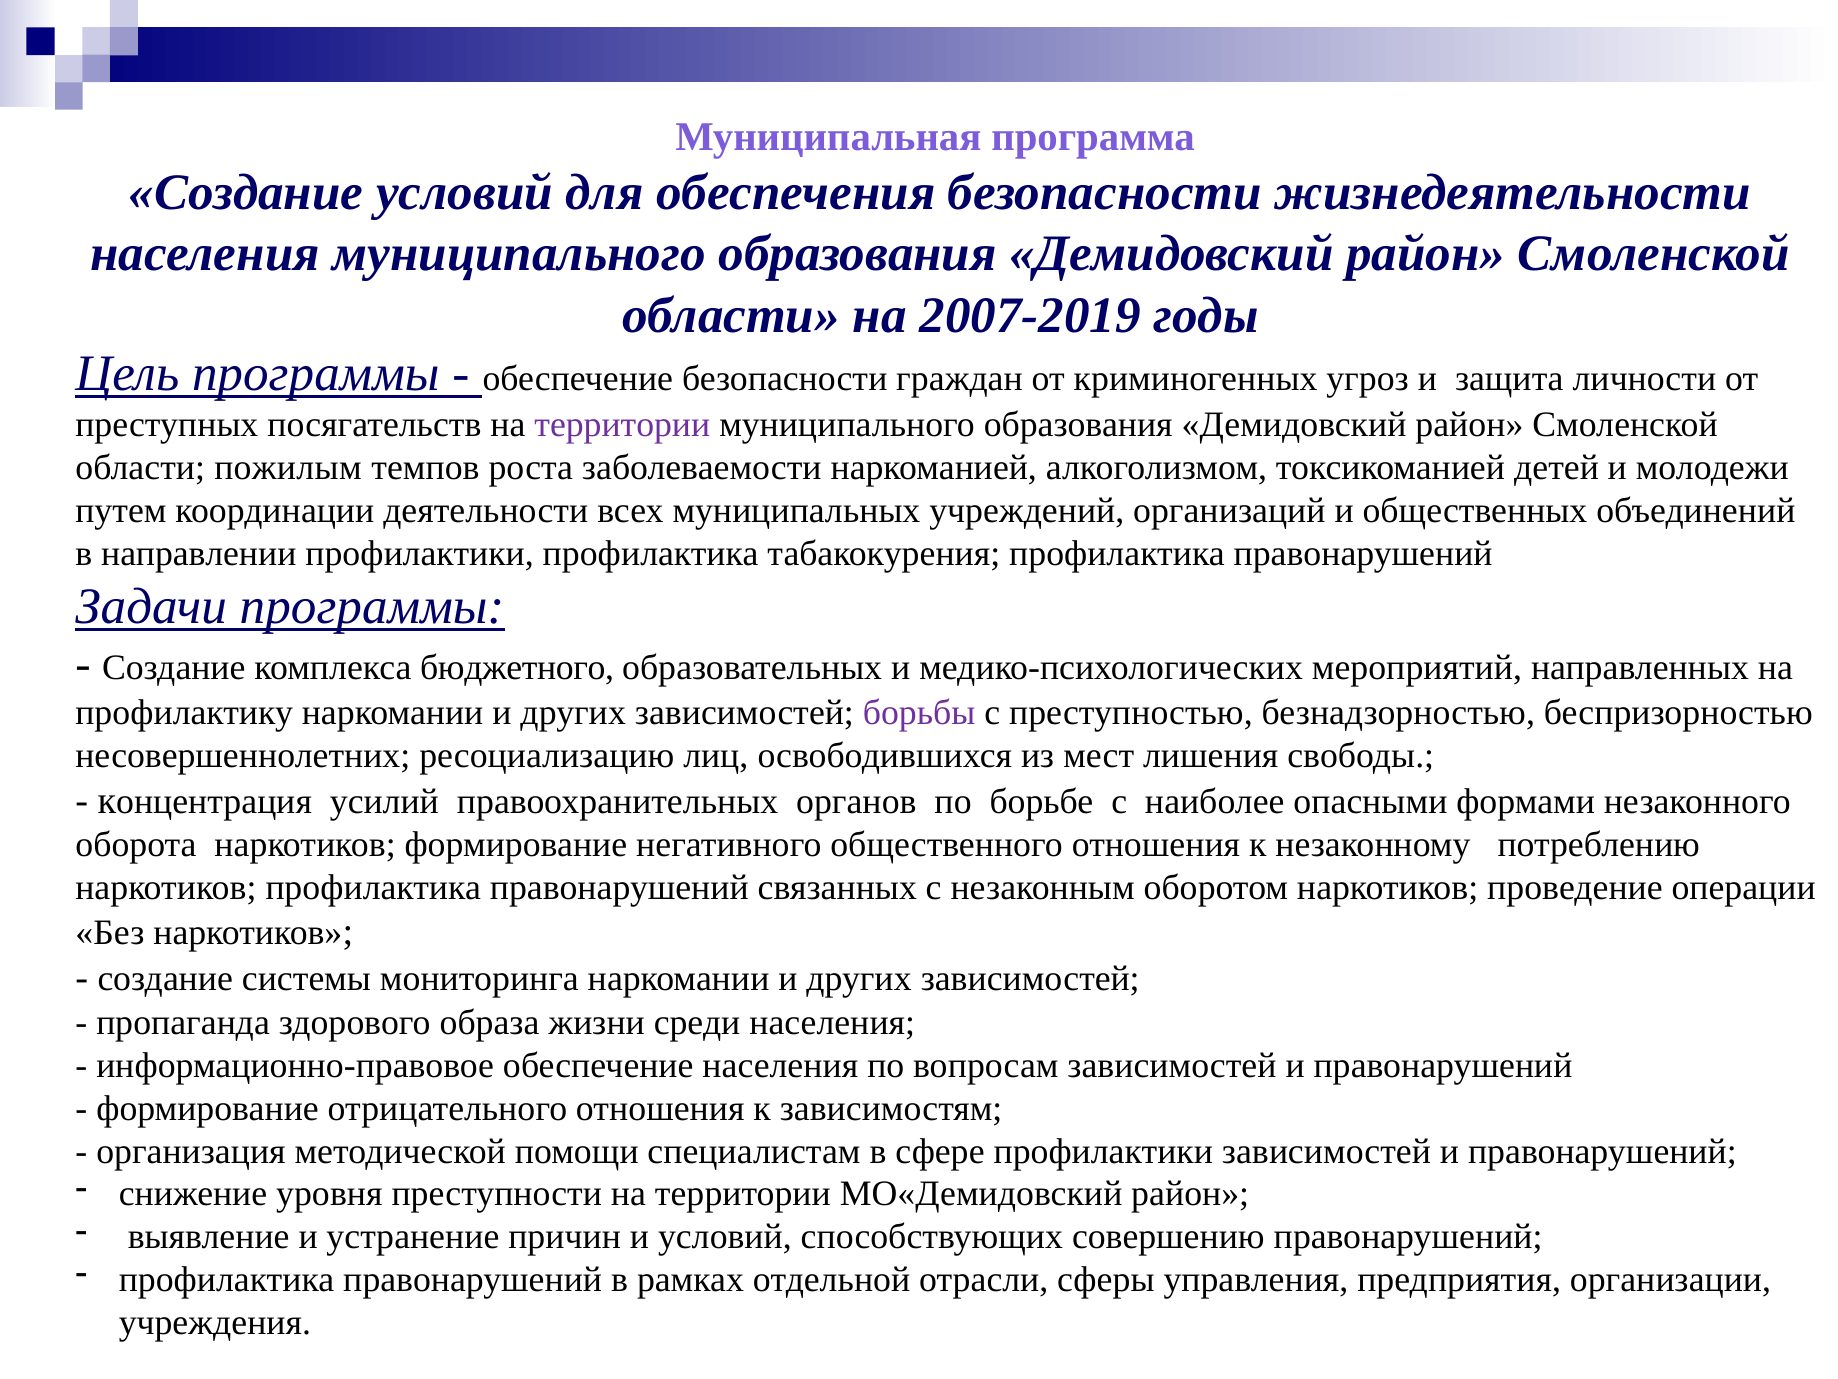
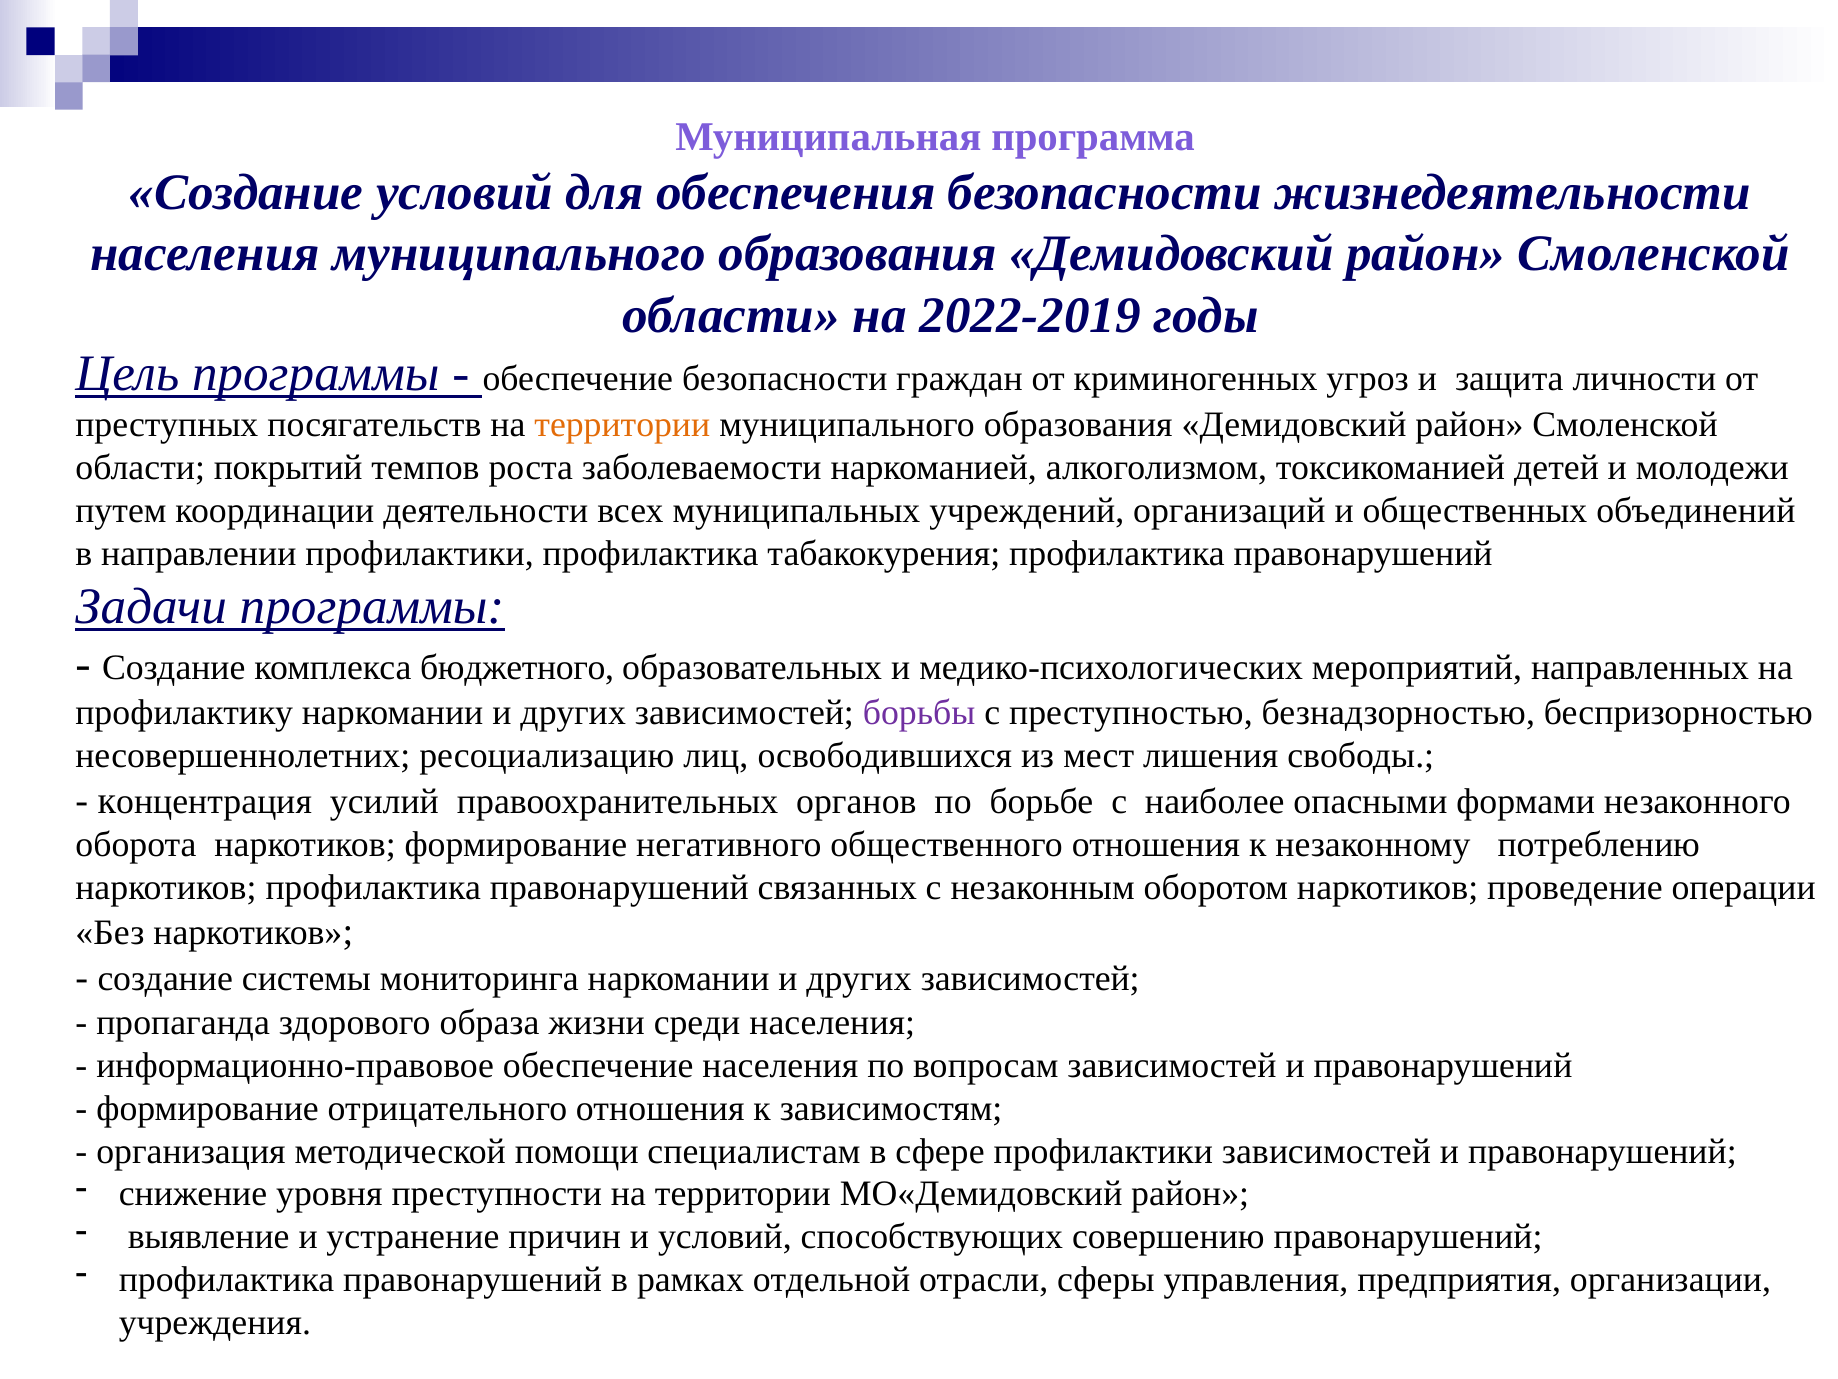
2007-2019: 2007-2019 -> 2022-2019 (1030, 315)
территории colour: purple -> orange (622, 425)
пожилым: пожилым -> покрытий (288, 467)
